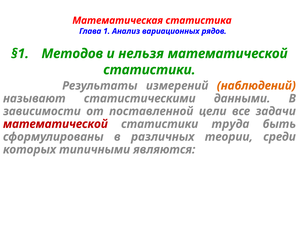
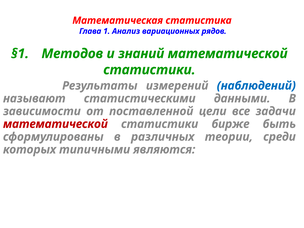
нельзя: нельзя -> знаний (141, 54)
наблюдений colour: orange -> blue (256, 86)
труда: труда -> бирже (230, 124)
